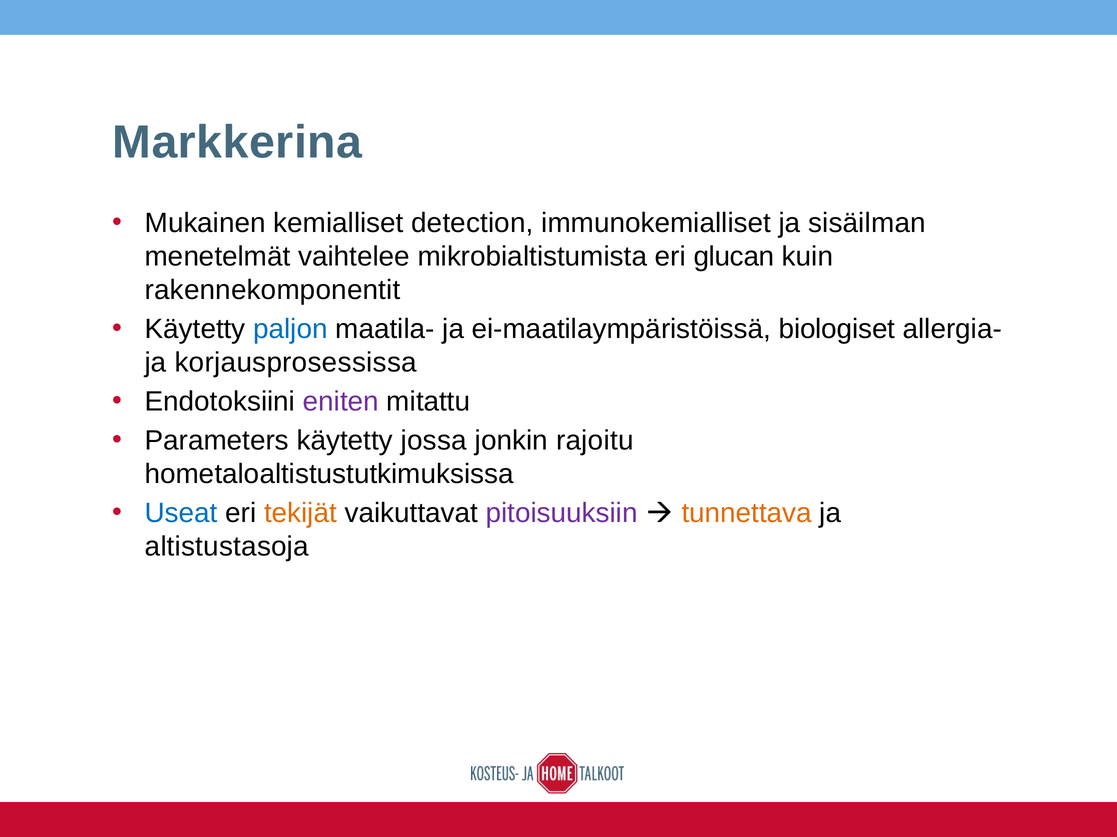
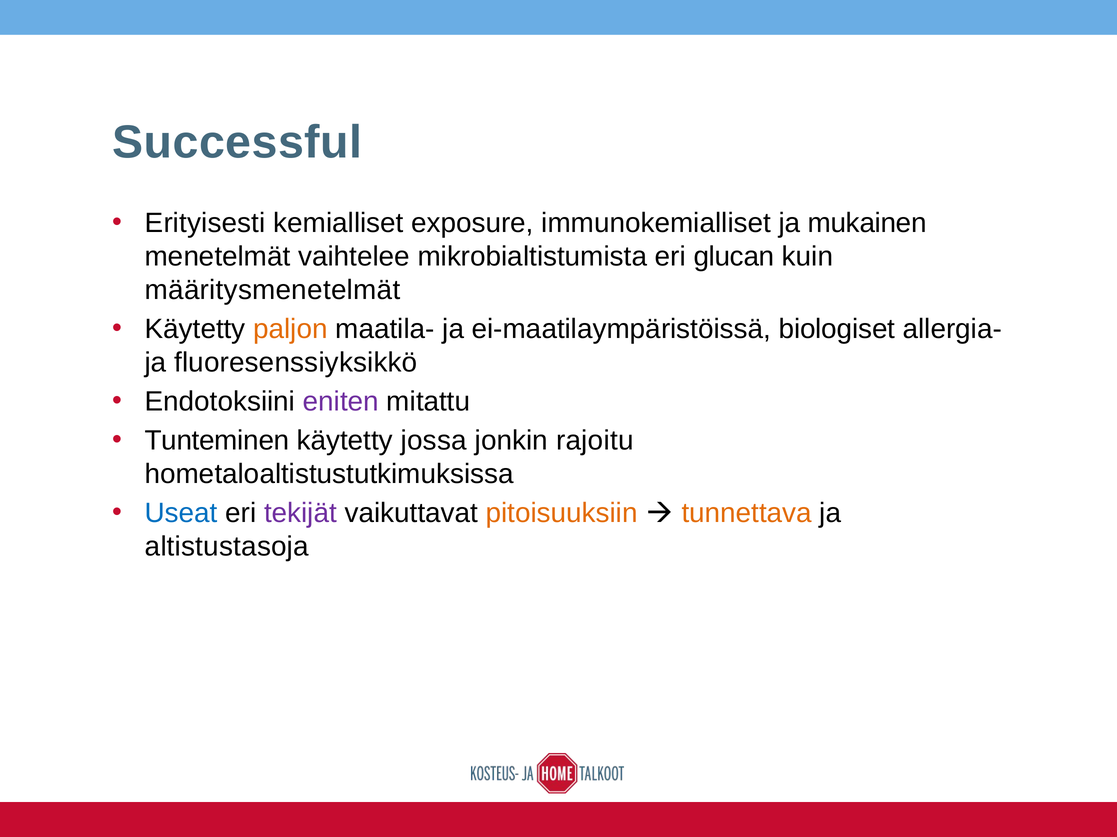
Markkerina: Markkerina -> Successful (237, 142)
Mukainen: Mukainen -> Erityisesti (205, 223)
detection: detection -> exposure (472, 223)
sisäilman: sisäilman -> mukainen (867, 223)
rakennekomponentit: rakennekomponentit -> määritysmenetelmät (273, 290)
paljon colour: blue -> orange (290, 329)
korjausprosessissa: korjausprosessissa -> fluoresenssiyksikkö (296, 363)
Parameters: Parameters -> Tunteminen (217, 441)
tekijät colour: orange -> purple (300, 514)
pitoisuuksiin colour: purple -> orange (562, 514)
